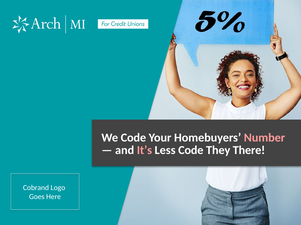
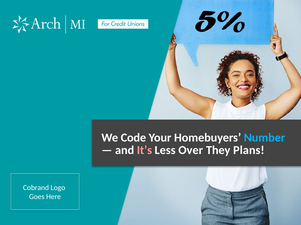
Number colour: pink -> light blue (264, 138)
Less Code: Code -> Over (191, 151)
There: There -> Plans (249, 151)
